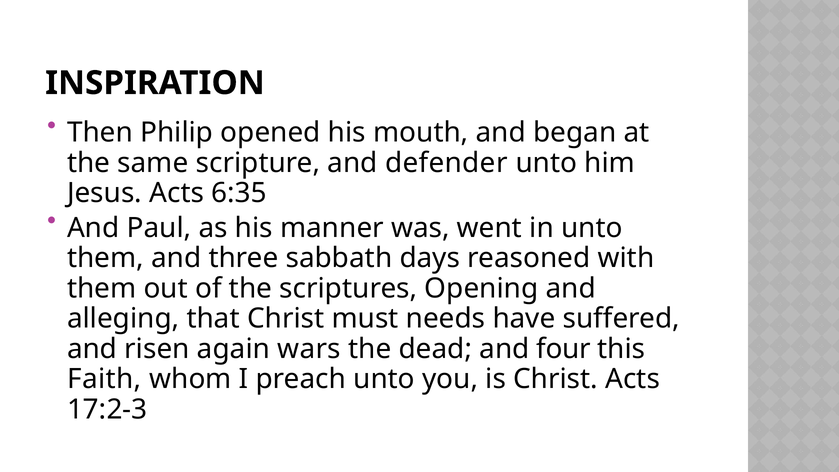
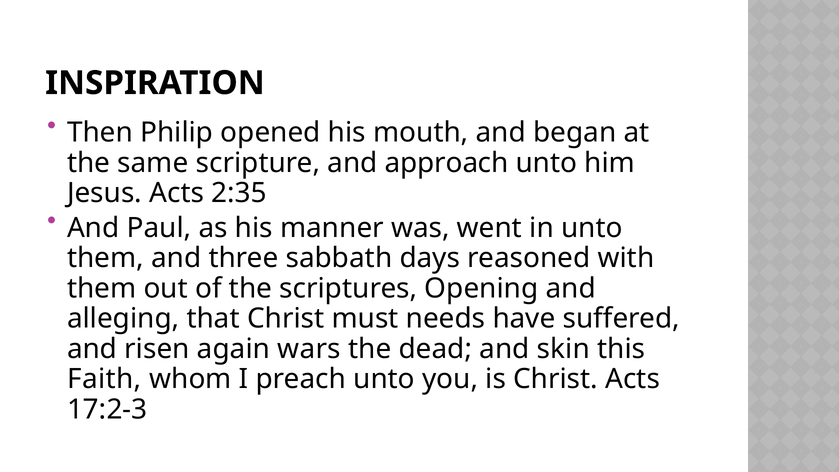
defender: defender -> approach (447, 163)
6:35: 6:35 -> 2:35 (239, 193)
four: four -> skin (563, 349)
